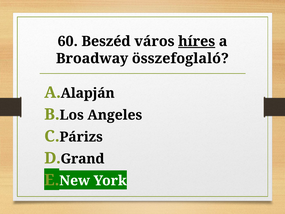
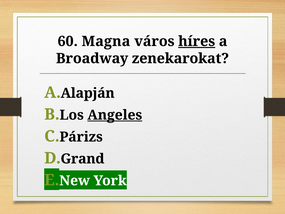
Beszéd: Beszéd -> Magna (106, 41)
összefoglaló: összefoglaló -> zenekarokat (180, 58)
Angeles underline: none -> present (115, 115)
